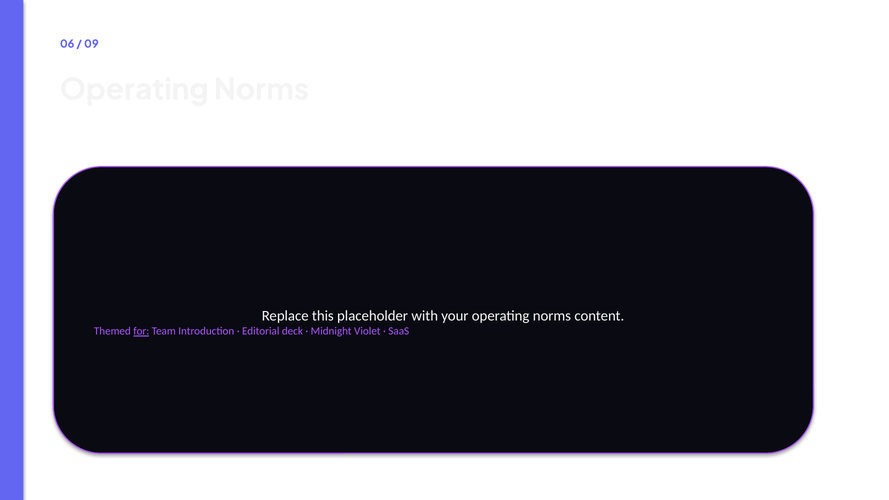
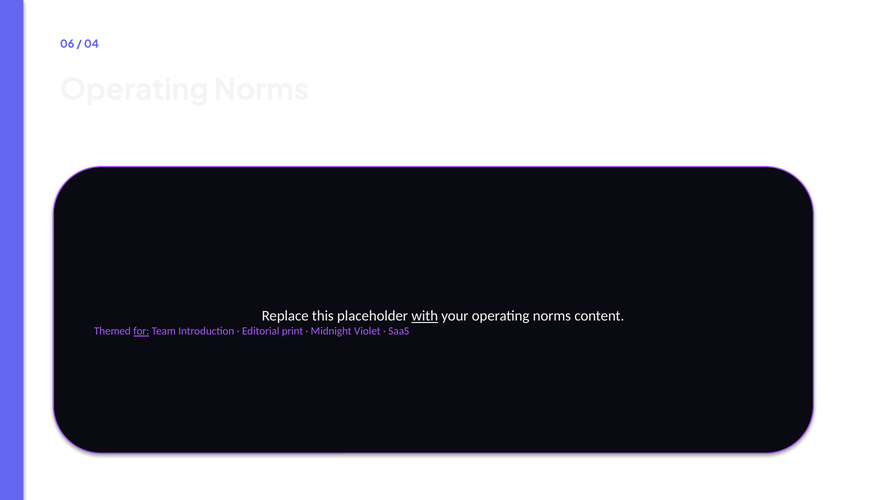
09: 09 -> 04 (91, 44)
with underline: none -> present (425, 316)
deck: deck -> print (292, 331)
